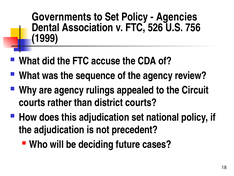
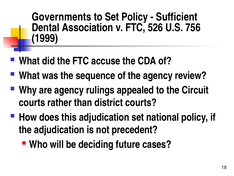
Agencies: Agencies -> Sufficient (177, 17)
